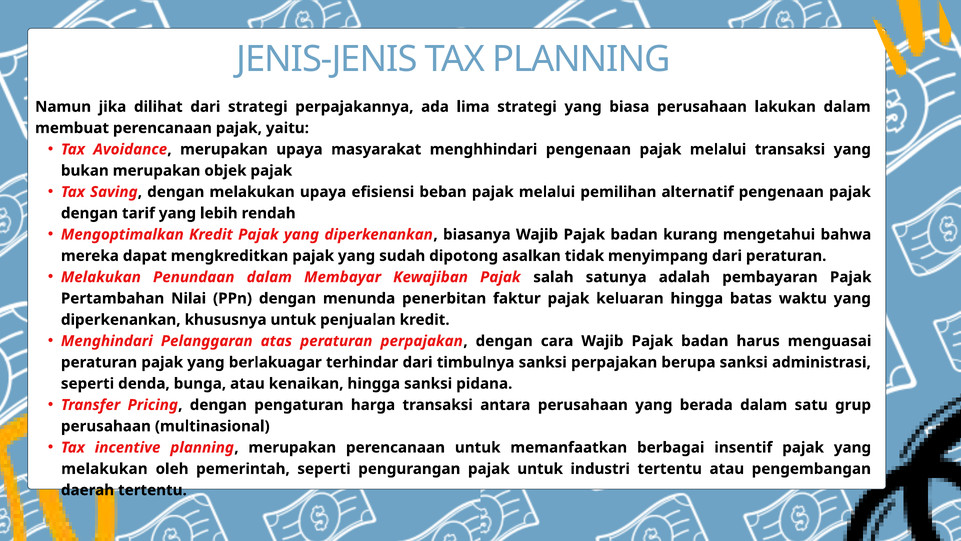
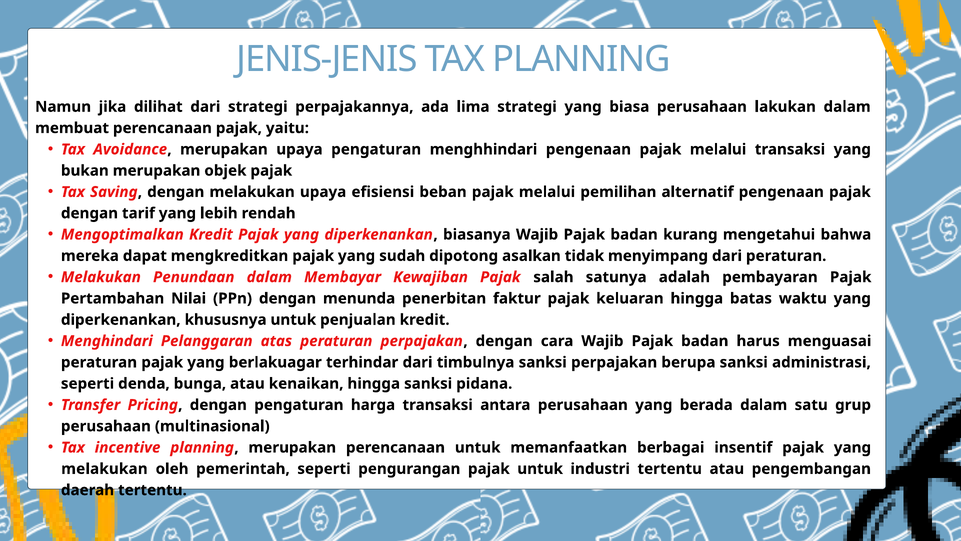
upaya masyarakat: masyarakat -> pengaturan (376, 149)
